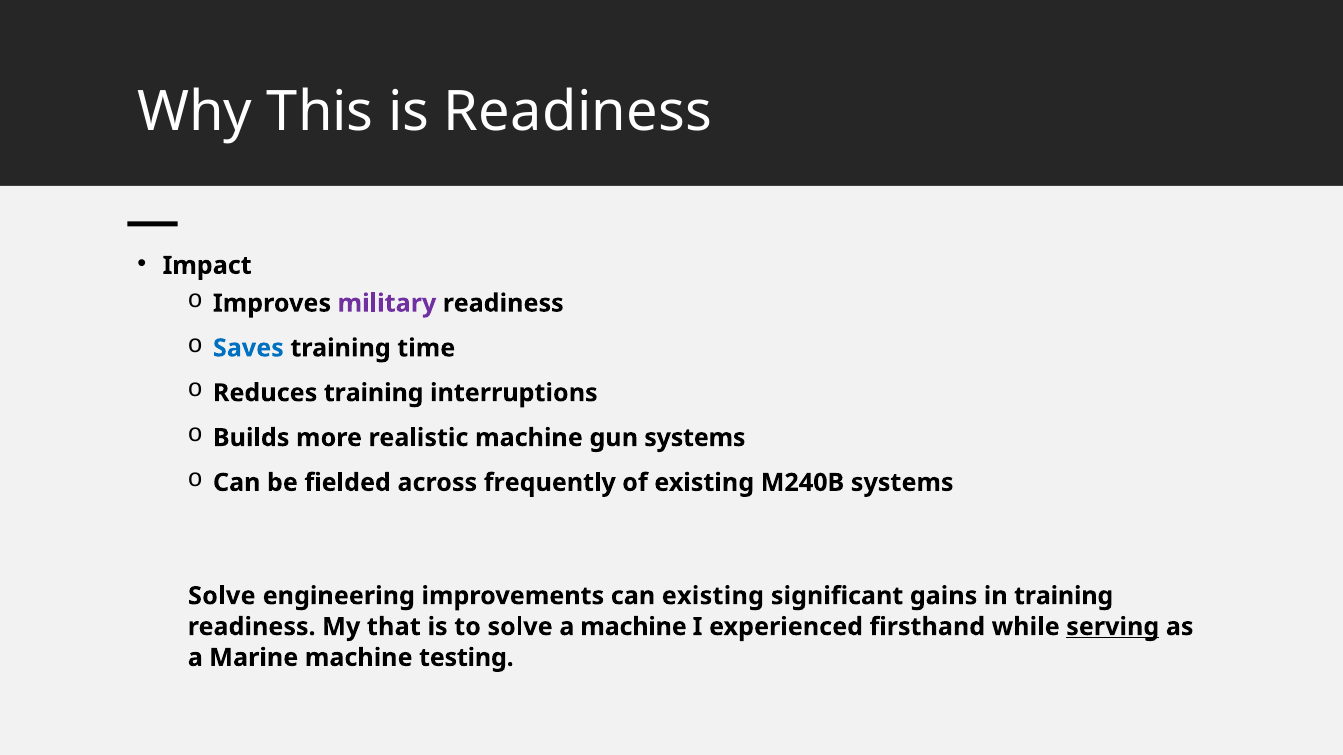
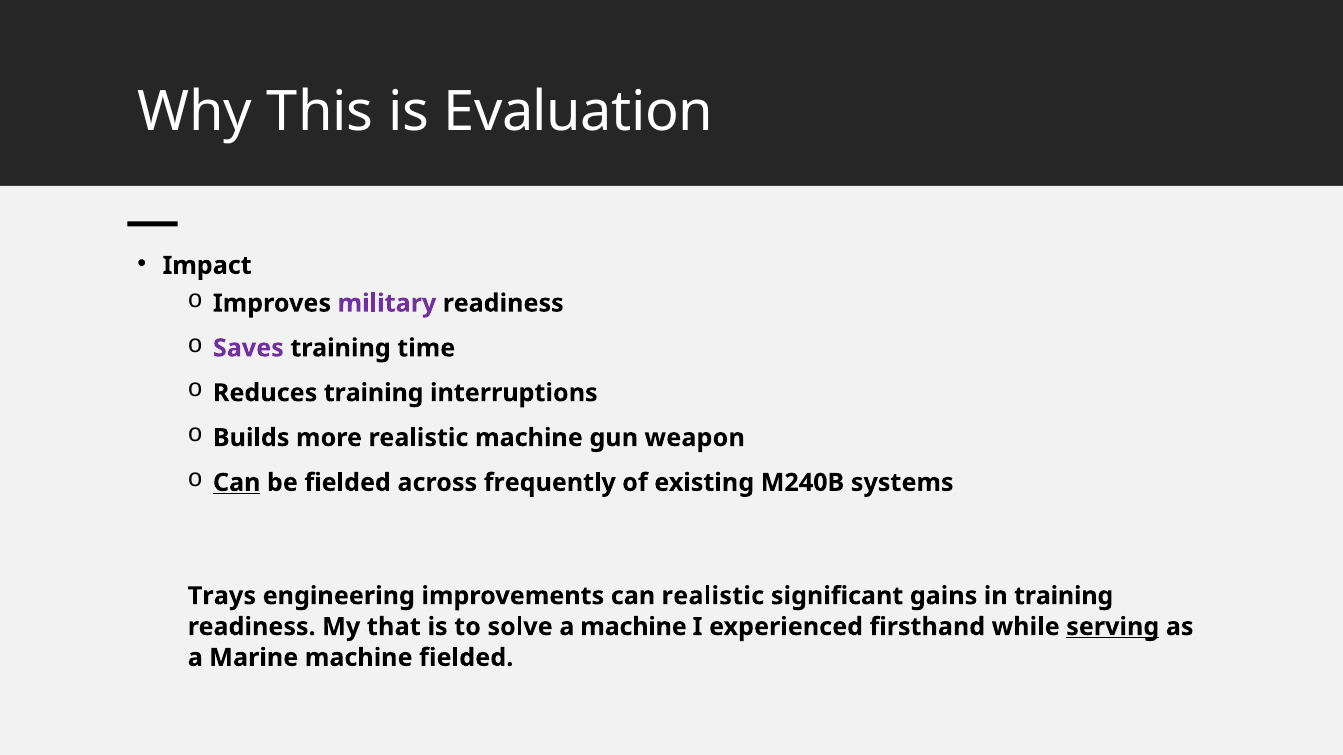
is Readiness: Readiness -> Evaluation (578, 112)
Saves colour: blue -> purple (248, 348)
gun systems: systems -> weapon (695, 438)
Can underline: none -> present (237, 483)
Solve: Solve -> Trays (222, 596)
can existing: existing -> realistic (713, 596)
machine testing: testing -> fielded (466, 658)
